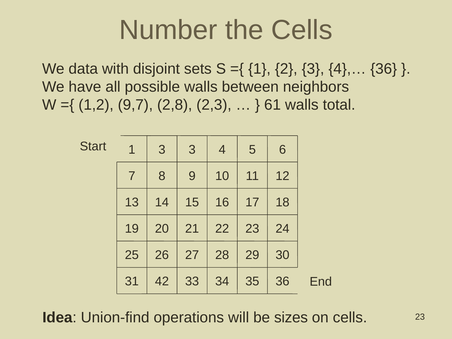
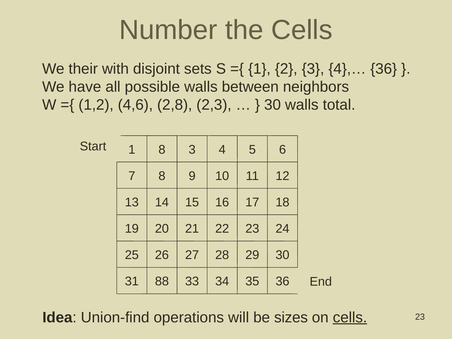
data: data -> their (83, 69)
9,7: 9,7 -> 4,6 (135, 105)
61: 61 -> 30 (273, 105)
1 3: 3 -> 8 (162, 150)
42: 42 -> 88 (162, 281)
cells underline: none -> present (350, 317)
